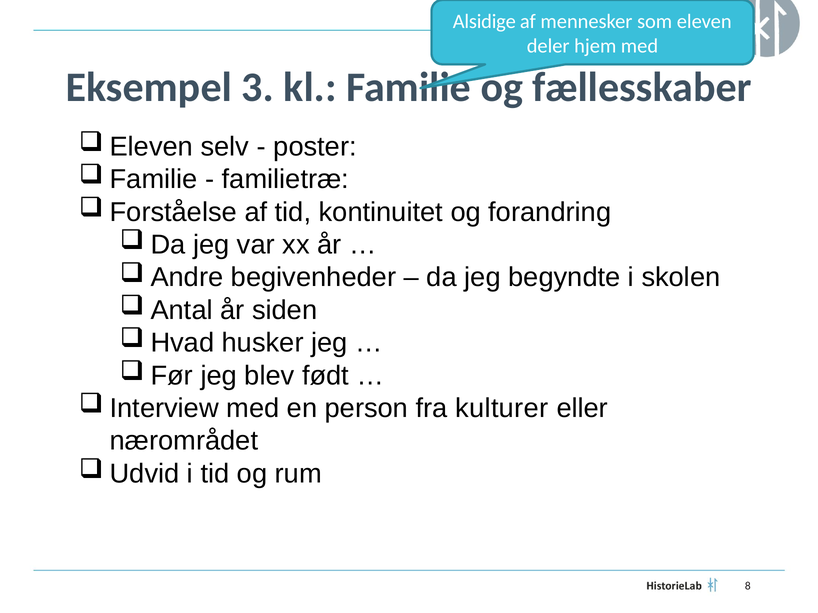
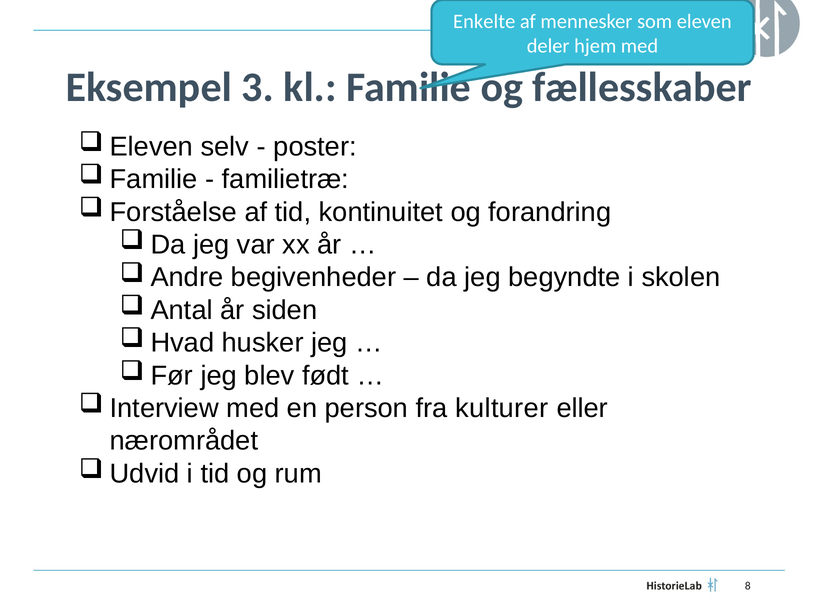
Alsidige: Alsidige -> Enkelte (484, 21)
